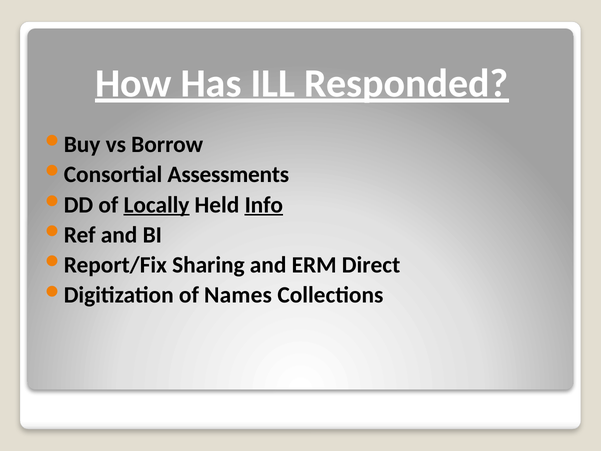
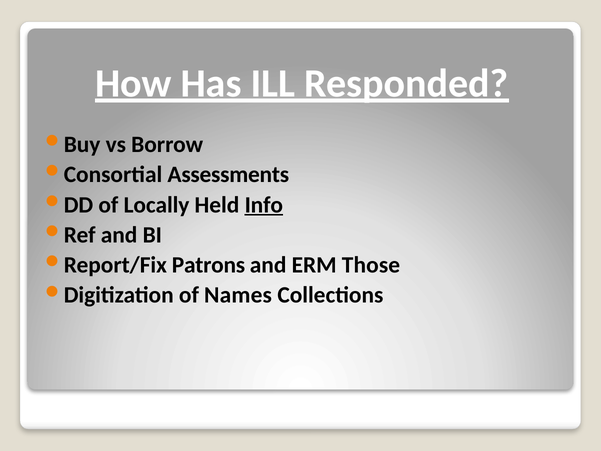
Locally underline: present -> none (157, 205)
Sharing: Sharing -> Patrons (208, 265)
Direct: Direct -> Those (371, 265)
